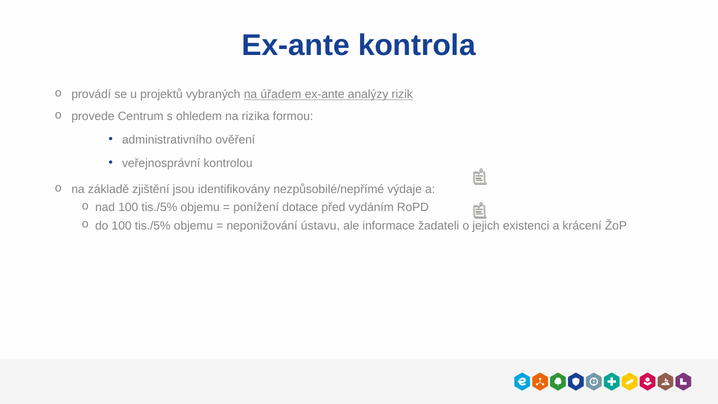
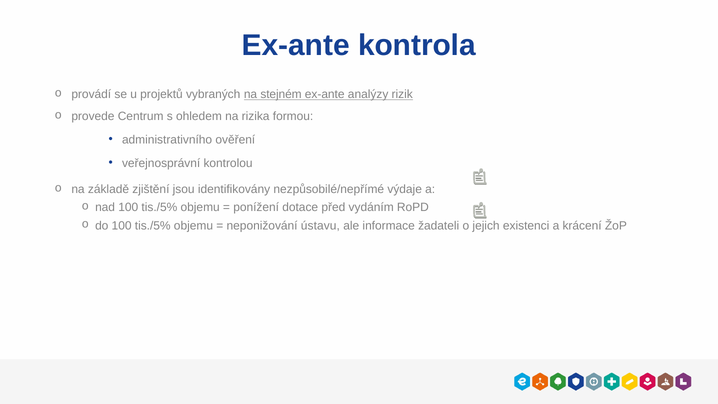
úřadem: úřadem -> stejném (281, 95)
